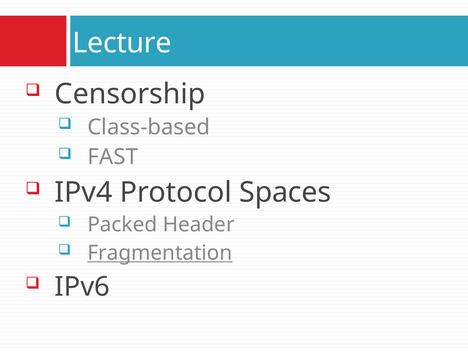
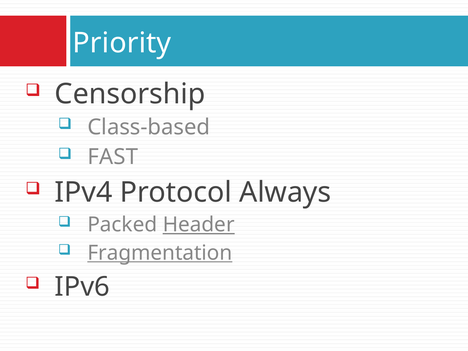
Lecture: Lecture -> Priority (122, 43)
Spaces: Spaces -> Always (285, 192)
Header underline: none -> present (199, 225)
